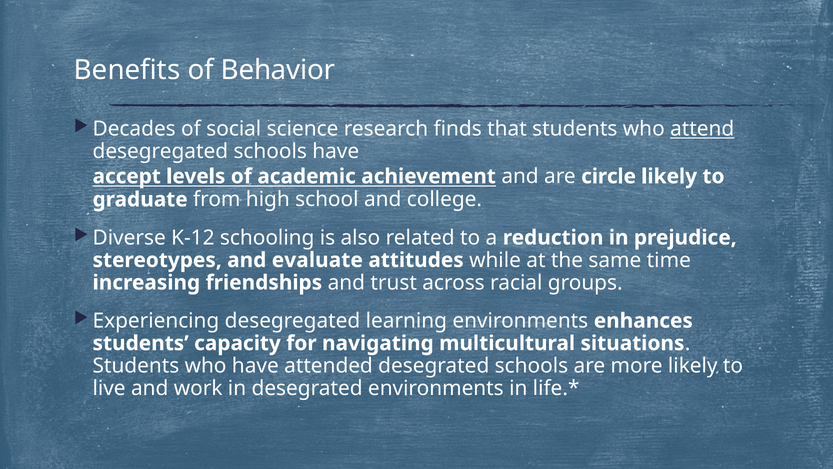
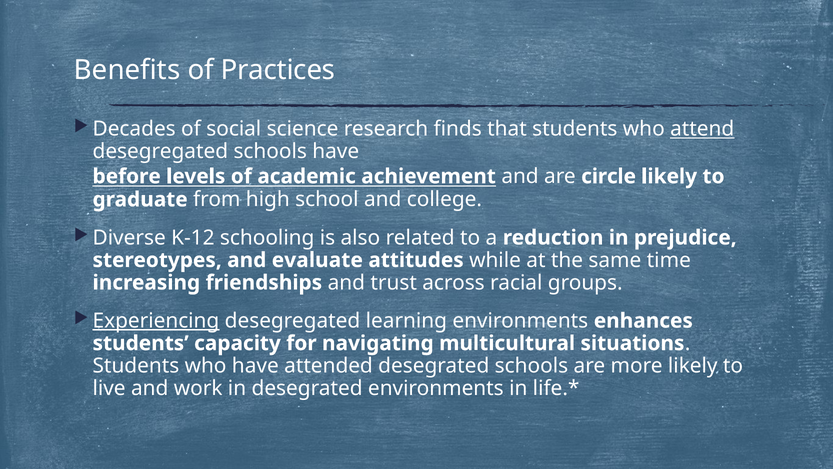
Behavior: Behavior -> Practices (278, 70)
accept: accept -> before (127, 176)
Experiencing underline: none -> present (156, 321)
